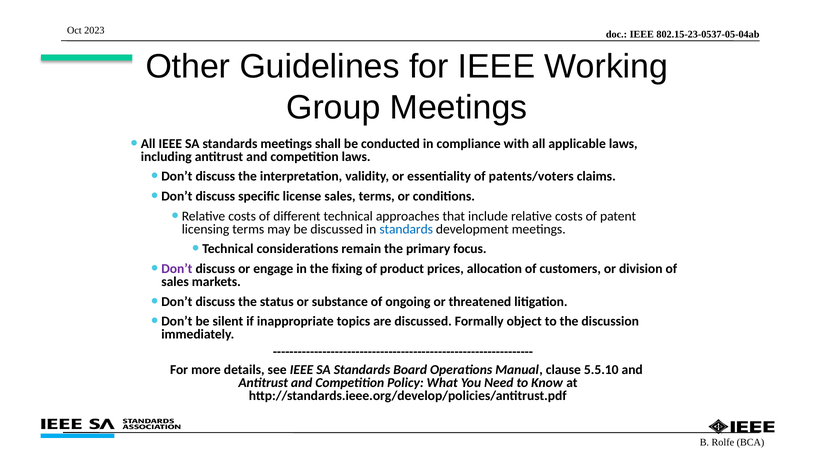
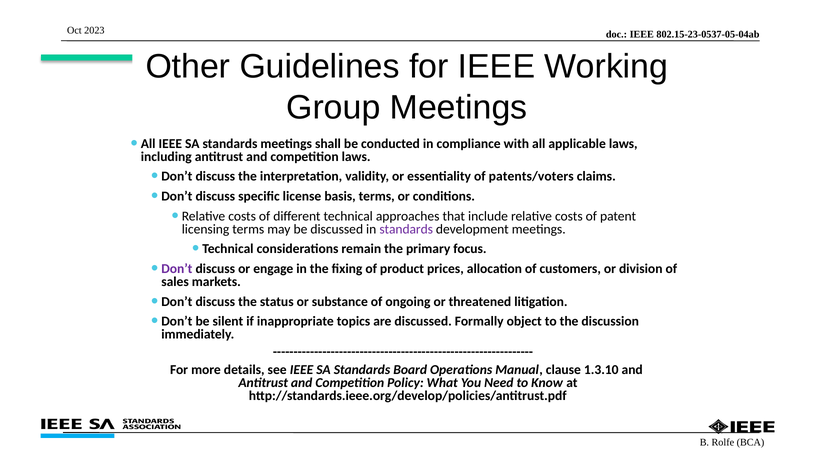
license sales: sales -> basis (340, 196)
standards colour: blue -> purple (406, 229)
5.5.10: 5.5.10 -> 1.3.10 (601, 369)
